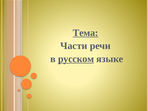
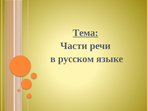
русском underline: present -> none (76, 59)
